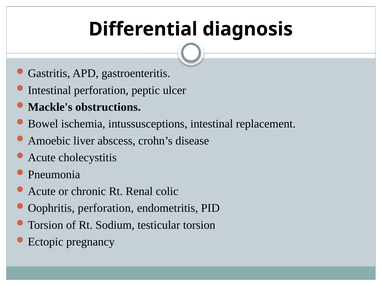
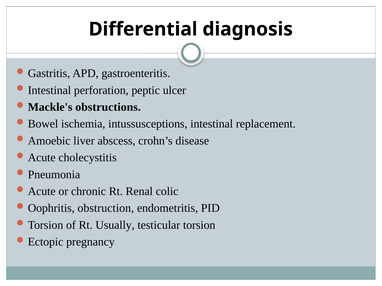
perforation: perforation -> obstruction (106, 208)
Sodium: Sodium -> Usually (115, 225)
